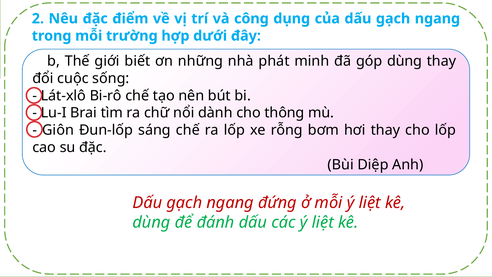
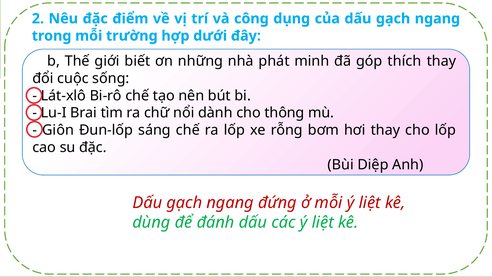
góp dùng: dùng -> thích (404, 61)
